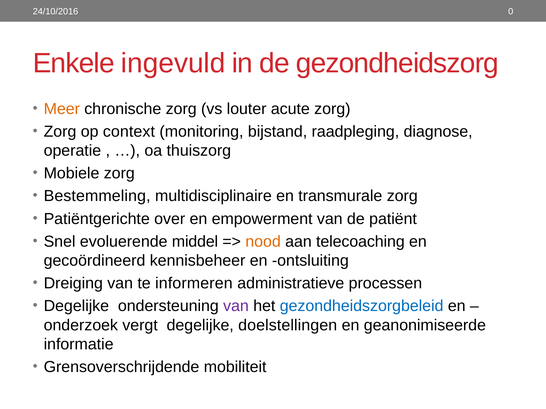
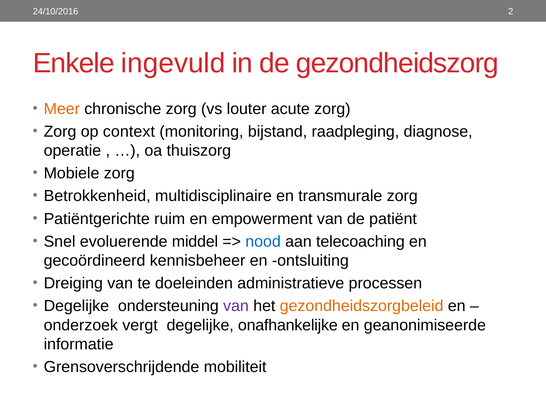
0: 0 -> 2 (511, 12)
Bestemmeling: Bestemmeling -> Betrokkenheid (97, 196)
over: over -> ruim (170, 219)
nood colour: orange -> blue (263, 242)
informeren: informeren -> doeleinden (194, 284)
gezondheidszorgbeleid colour: blue -> orange (362, 306)
doelstellingen: doelstellingen -> onafhankelijke (288, 325)
